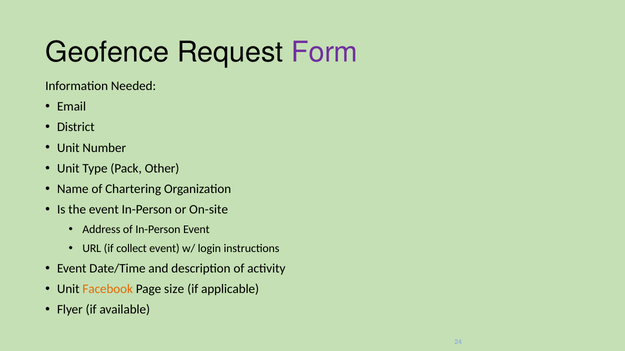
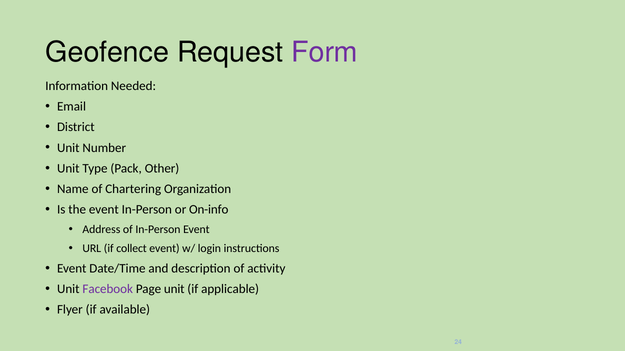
On-site: On-site -> On-info (209, 210)
Facebook colour: orange -> purple (108, 289)
Page size: size -> unit (174, 289)
